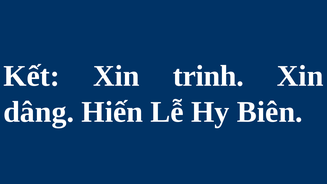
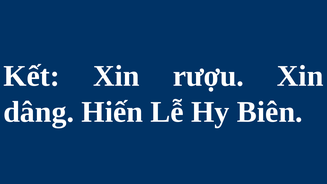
trinh: trinh -> rượu (208, 76)
